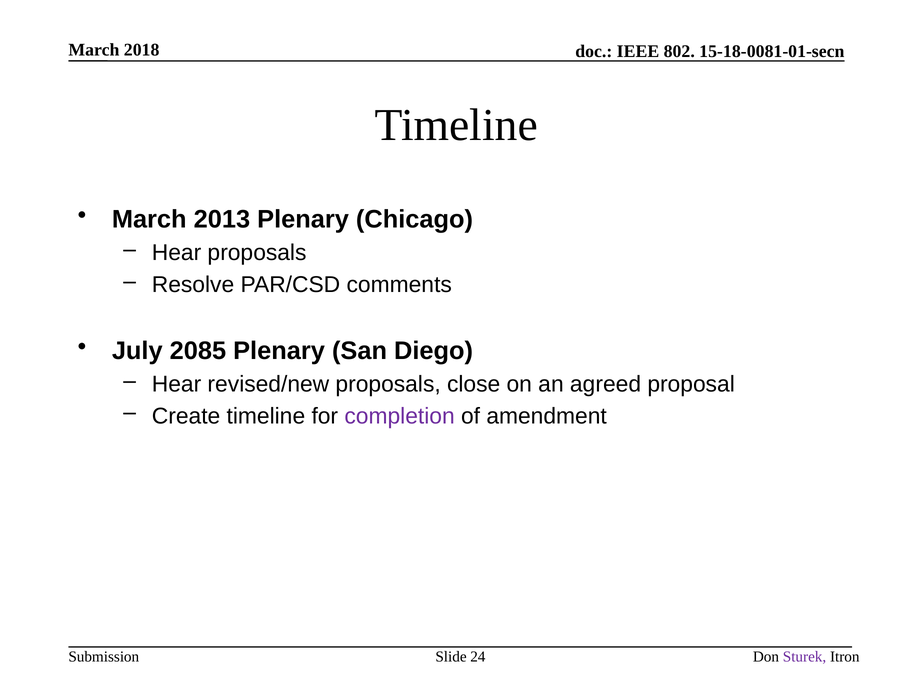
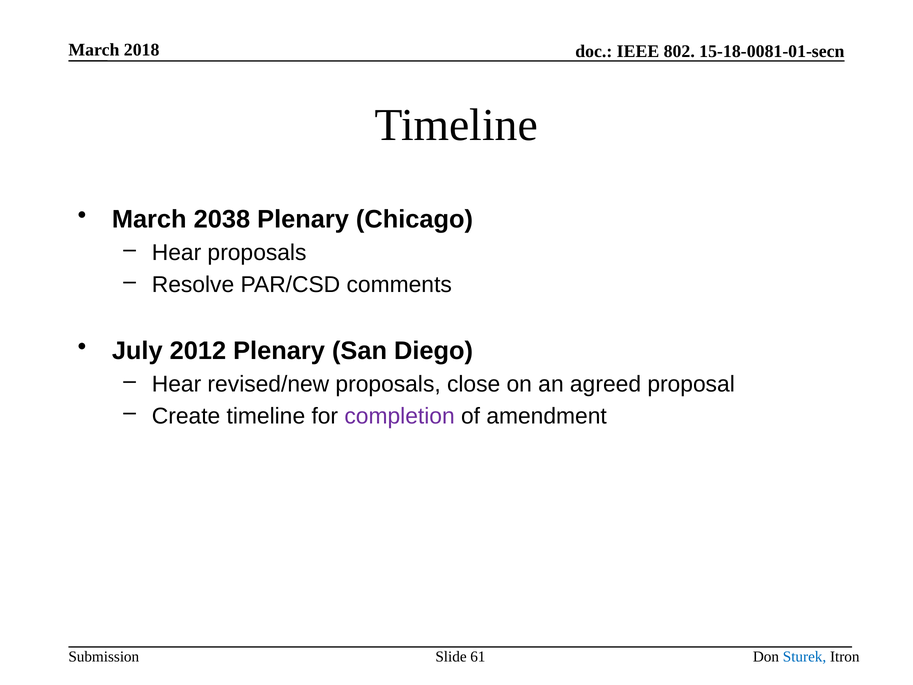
2013: 2013 -> 2038 (222, 219)
2085: 2085 -> 2012 (198, 351)
24: 24 -> 61 (478, 657)
Sturek colour: purple -> blue (805, 657)
